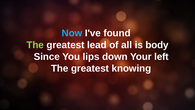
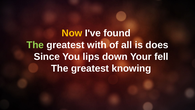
Now colour: light blue -> yellow (72, 33)
lead: lead -> with (97, 45)
body: body -> does (157, 45)
left: left -> fell (161, 57)
